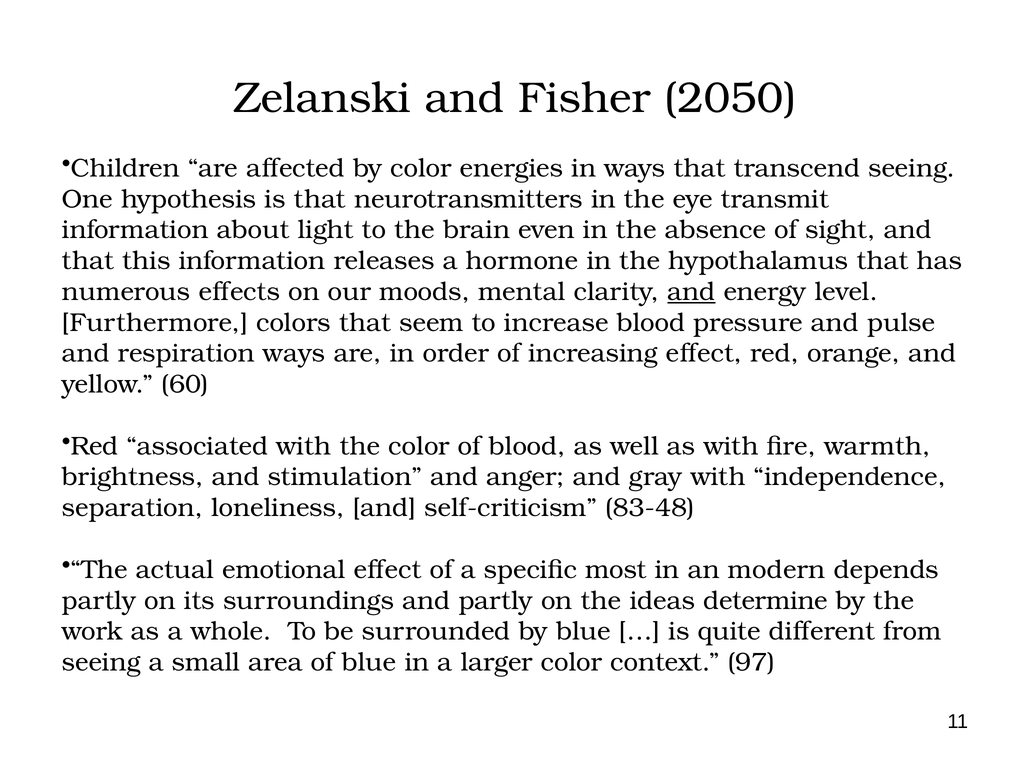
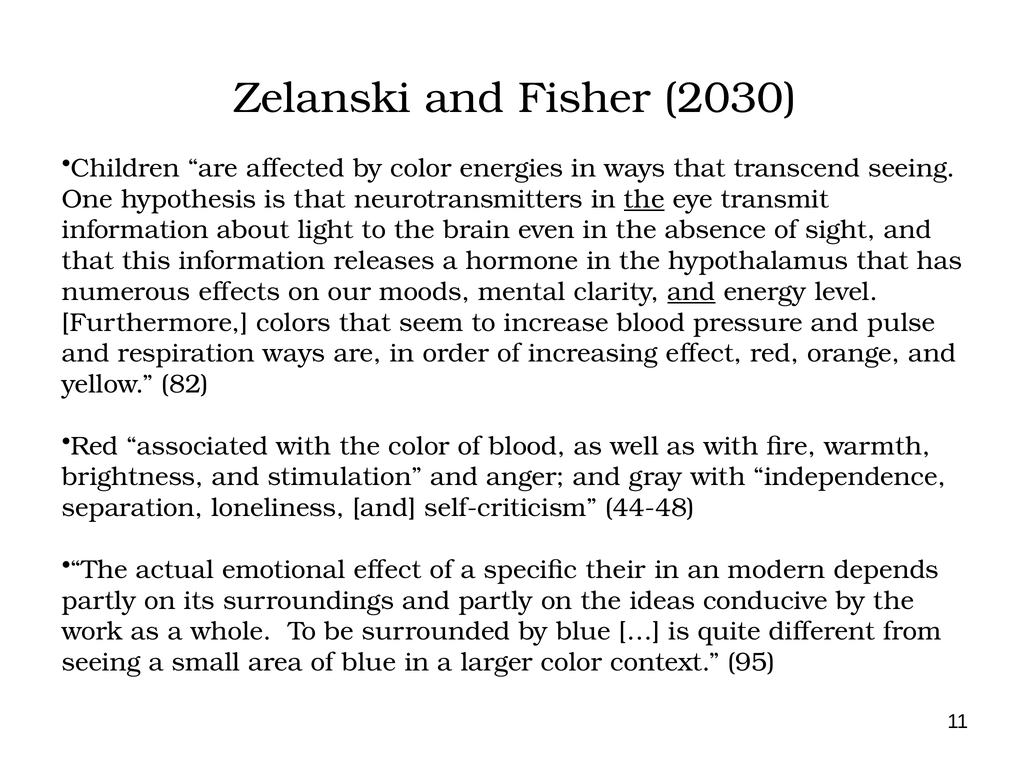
2050: 2050 -> 2030 (730, 98)
the underline: none -> present (644, 199)
60: 60 -> 82 (185, 385)
83-48: 83-48 -> 44-48 (650, 508)
most: most -> their (616, 570)
determine: determine -> conducive (766, 601)
97: 97 -> 95 (751, 663)
